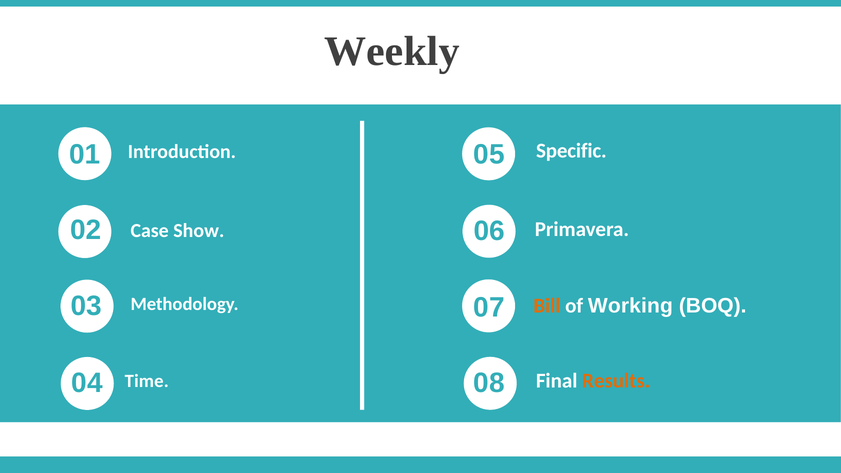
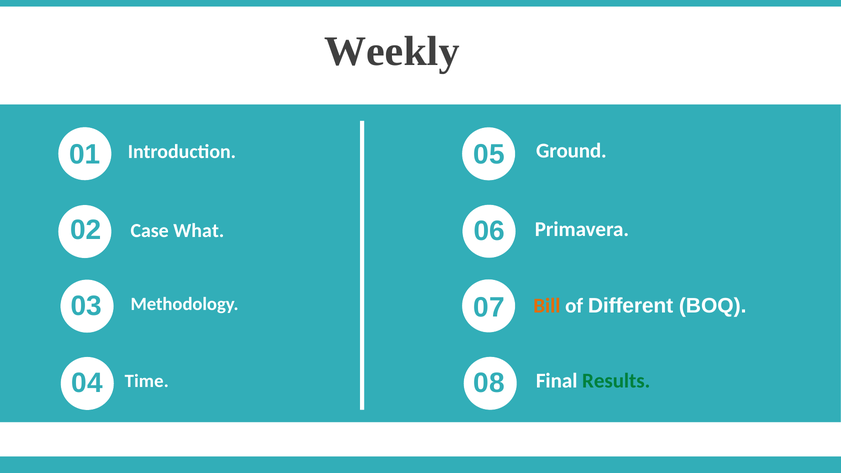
Specific: Specific -> Ground (571, 151)
Show: Show -> What (199, 231)
Working: Working -> Different (631, 306)
Results colour: orange -> green (616, 381)
